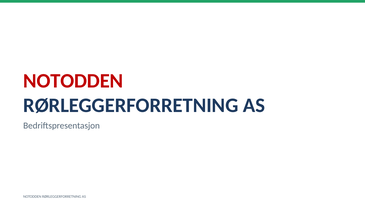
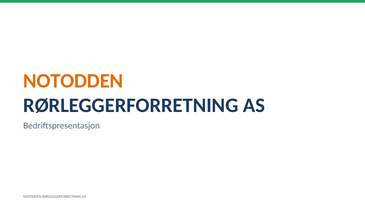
NOTODDEN colour: red -> orange (73, 81)
